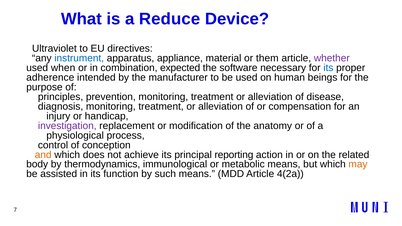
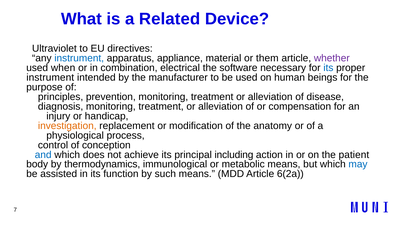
Reduce: Reduce -> Related (170, 19)
expected: expected -> electrical (180, 68)
adherence: adherence -> instrument (50, 78)
investigation colour: purple -> orange (67, 126)
and colour: orange -> blue (43, 155)
reporting: reporting -> including (234, 155)
related: related -> patient (354, 155)
may colour: orange -> blue (358, 164)
4(2a: 4(2a -> 6(2a (290, 174)
